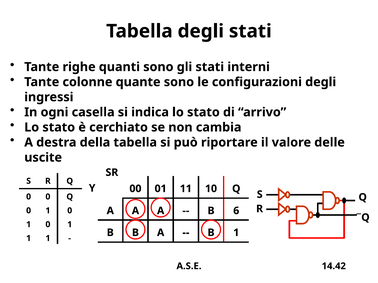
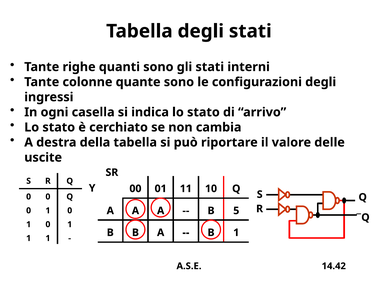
6: 6 -> 5 (236, 211)
